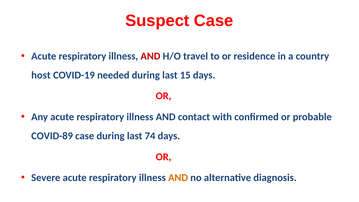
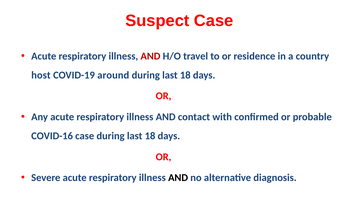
needed: needed -> around (113, 75)
15: 15 -> 18 (185, 75)
COVID-89: COVID-89 -> COVID-16 (52, 136)
case during last 74: 74 -> 18 (150, 136)
AND colour: orange -> black (178, 178)
